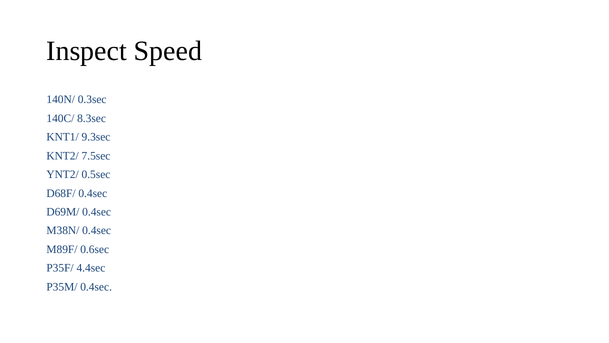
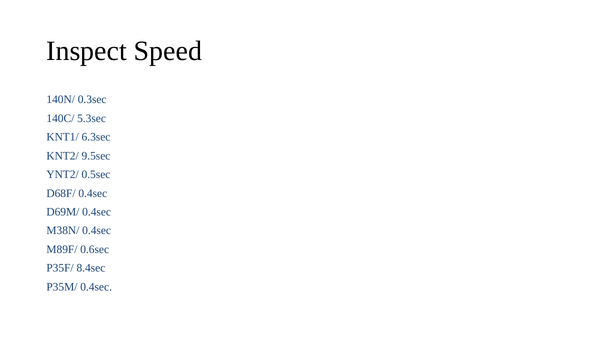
8.3sec: 8.3sec -> 5.3sec (92, 118)
9.3sec: 9.3sec -> 6.3sec (96, 137)
7.5sec: 7.5sec -> 9.5sec (96, 156)
4.4sec: 4.4sec -> 8.4sec (91, 268)
